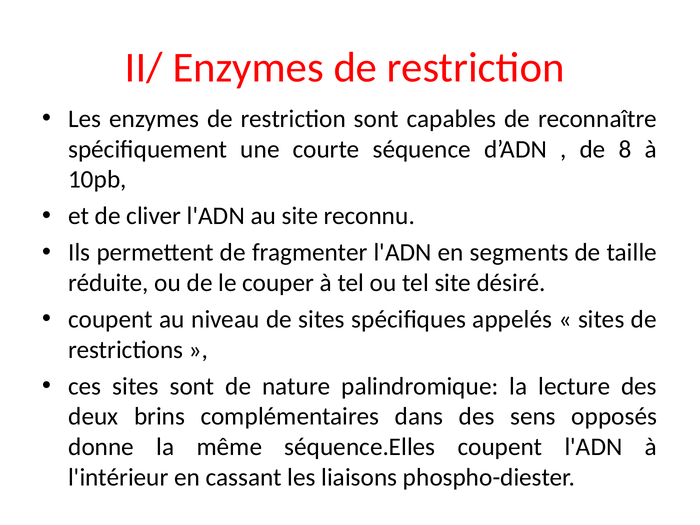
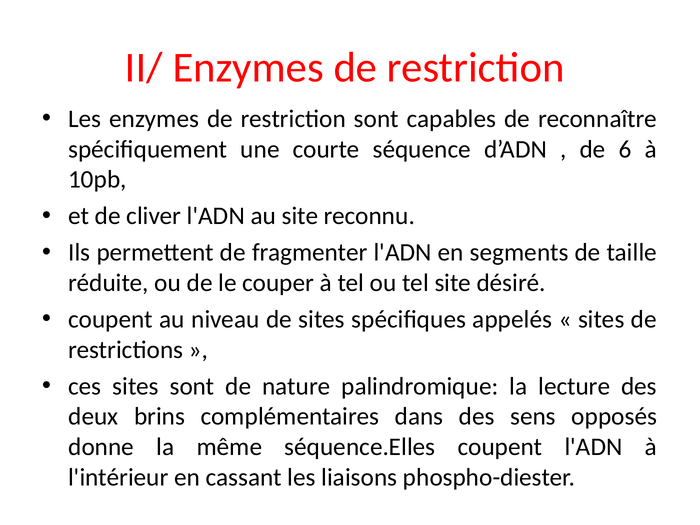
8: 8 -> 6 (625, 149)
